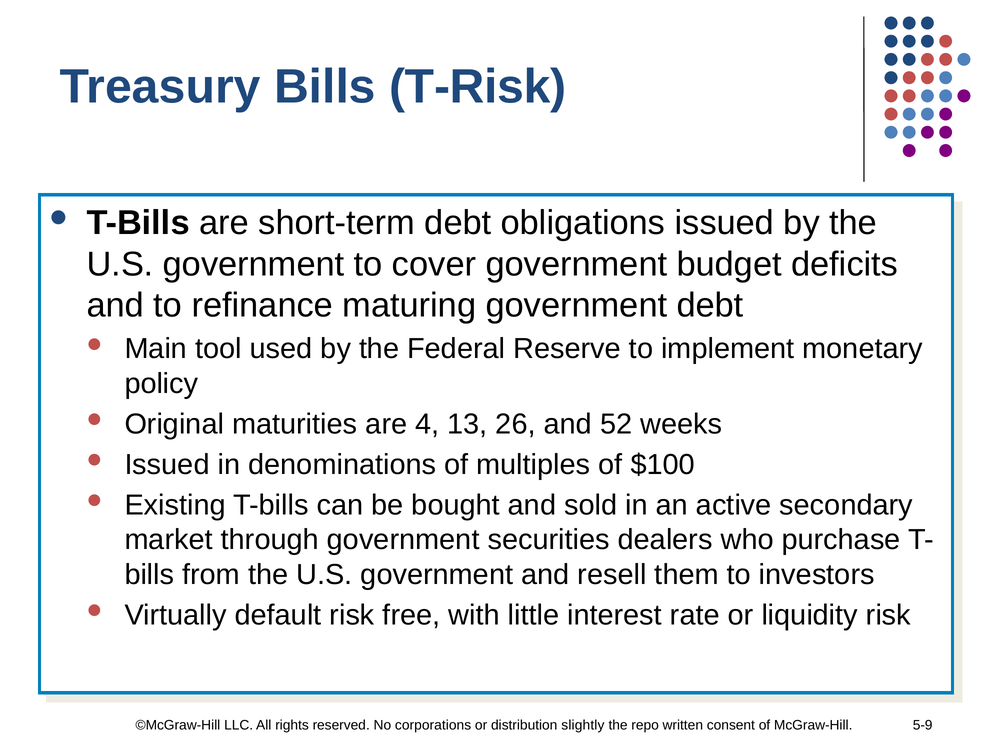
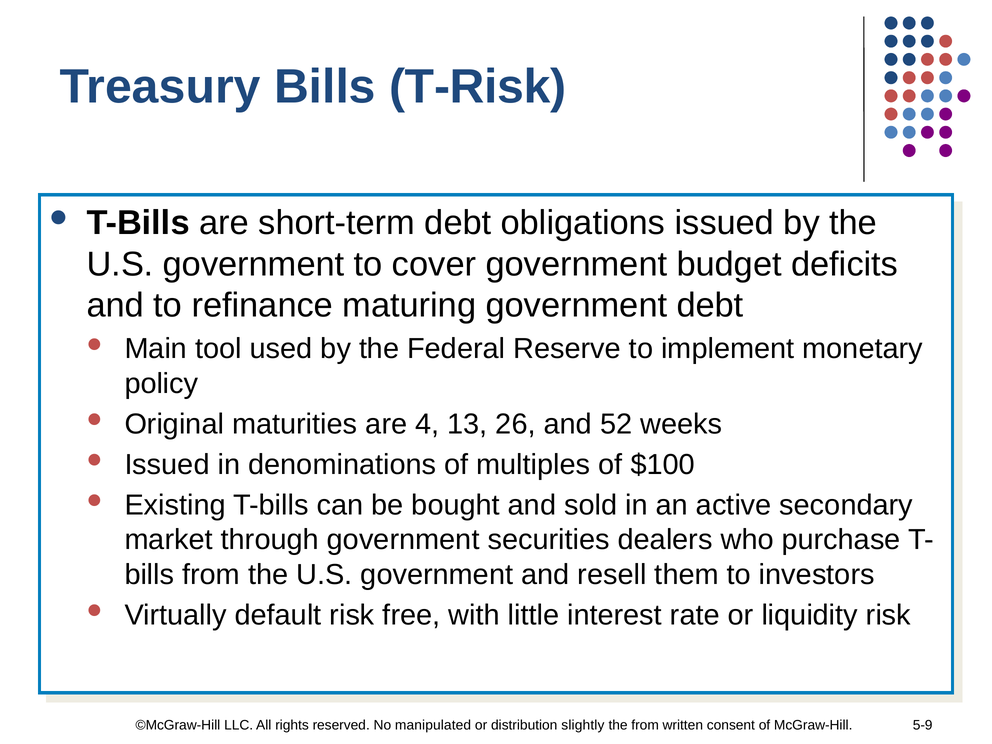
corporations: corporations -> manipulated (433, 725)
the repo: repo -> from (645, 725)
